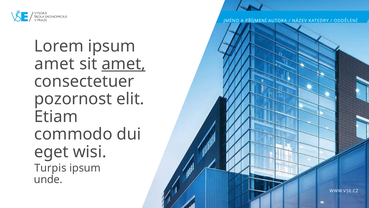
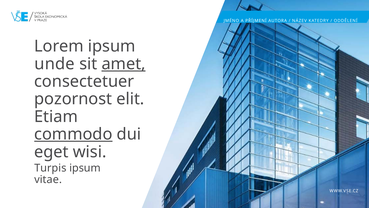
amet: amet -> unde (55, 64)
commodo underline: none -> present (73, 134)
unde: unde -> vitae (48, 179)
